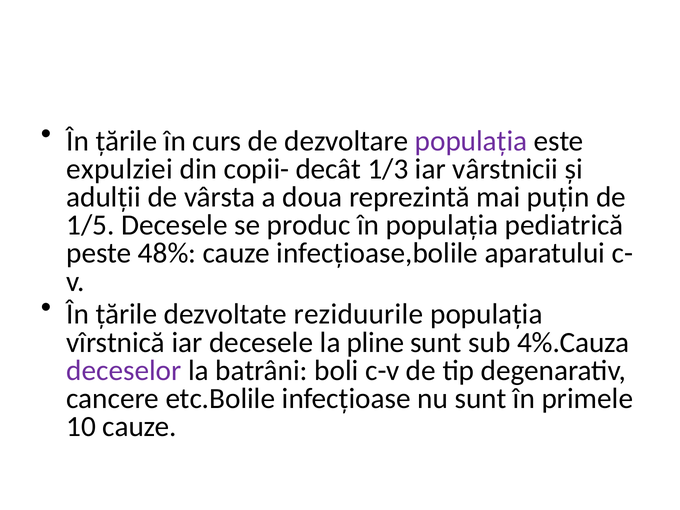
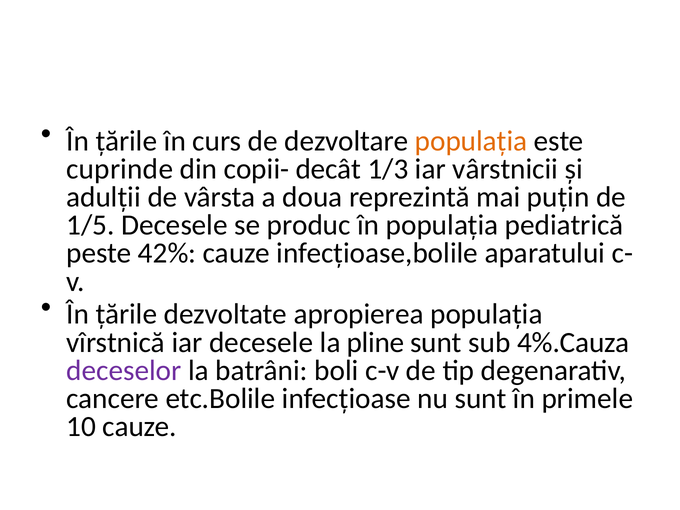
populaţia colour: purple -> orange (471, 141)
expulziei: expulziei -> cuprinde (120, 169)
48%: 48% -> 42% (167, 253)
reziduurile: reziduurile -> apropierea (359, 314)
